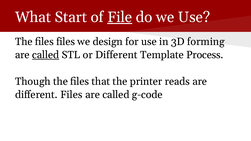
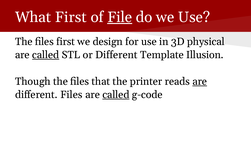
What Start: Start -> First (71, 17)
files files: files -> first (66, 42)
forming: forming -> physical (206, 42)
Process: Process -> Illusion (205, 55)
are underline: none -> present (200, 81)
called underline: none -> present (116, 95)
